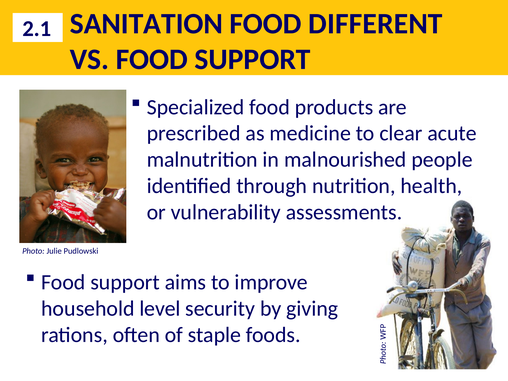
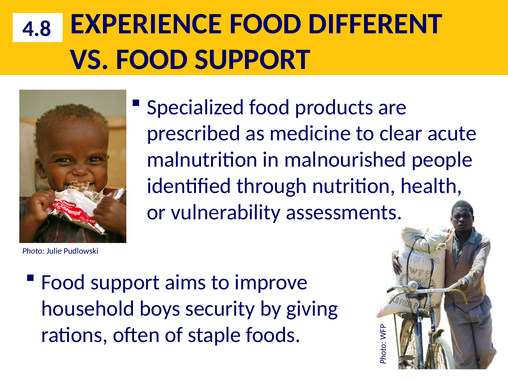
SANITATION: SANITATION -> EXPERIENCE (146, 24)
2.1: 2.1 -> 4.8 (37, 29)
level: level -> boys (160, 309)
